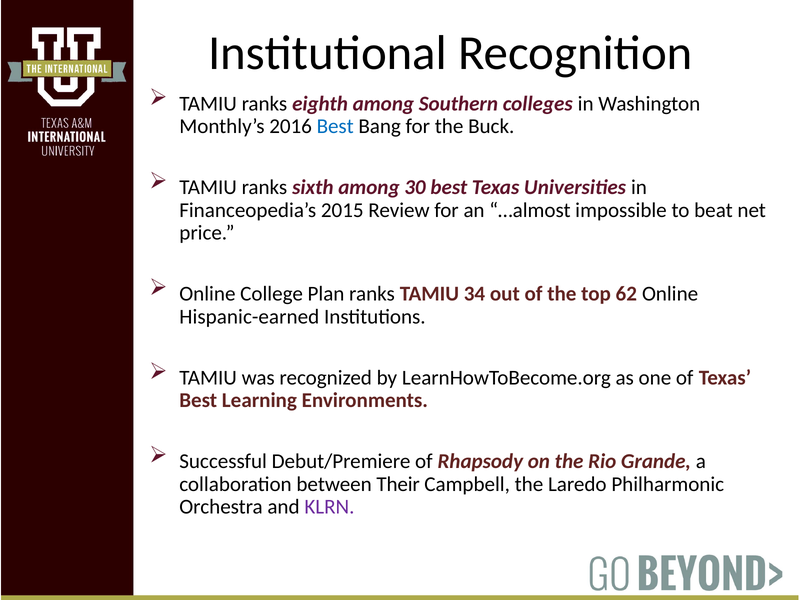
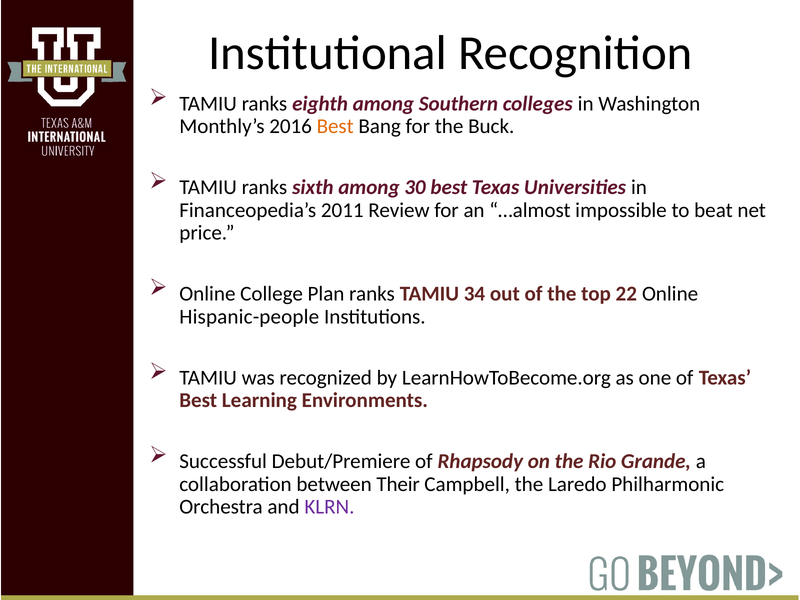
Best colour: blue -> orange (335, 126)
2015: 2015 -> 2011 (342, 210)
62: 62 -> 22 (626, 294)
Hispanic-earned: Hispanic-earned -> Hispanic-people (249, 317)
